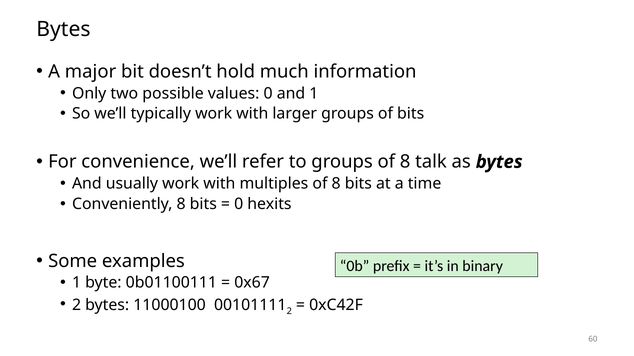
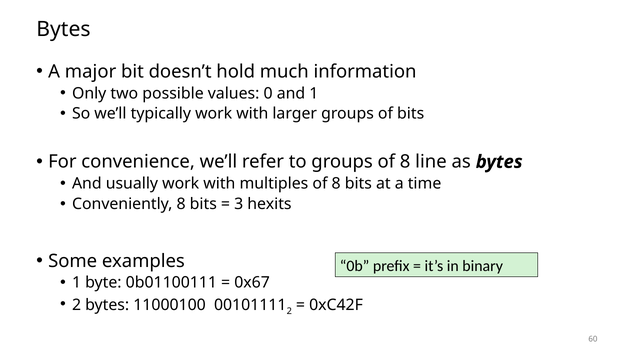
talk: talk -> line (431, 162)
0: 0 -> 3 (239, 204)
